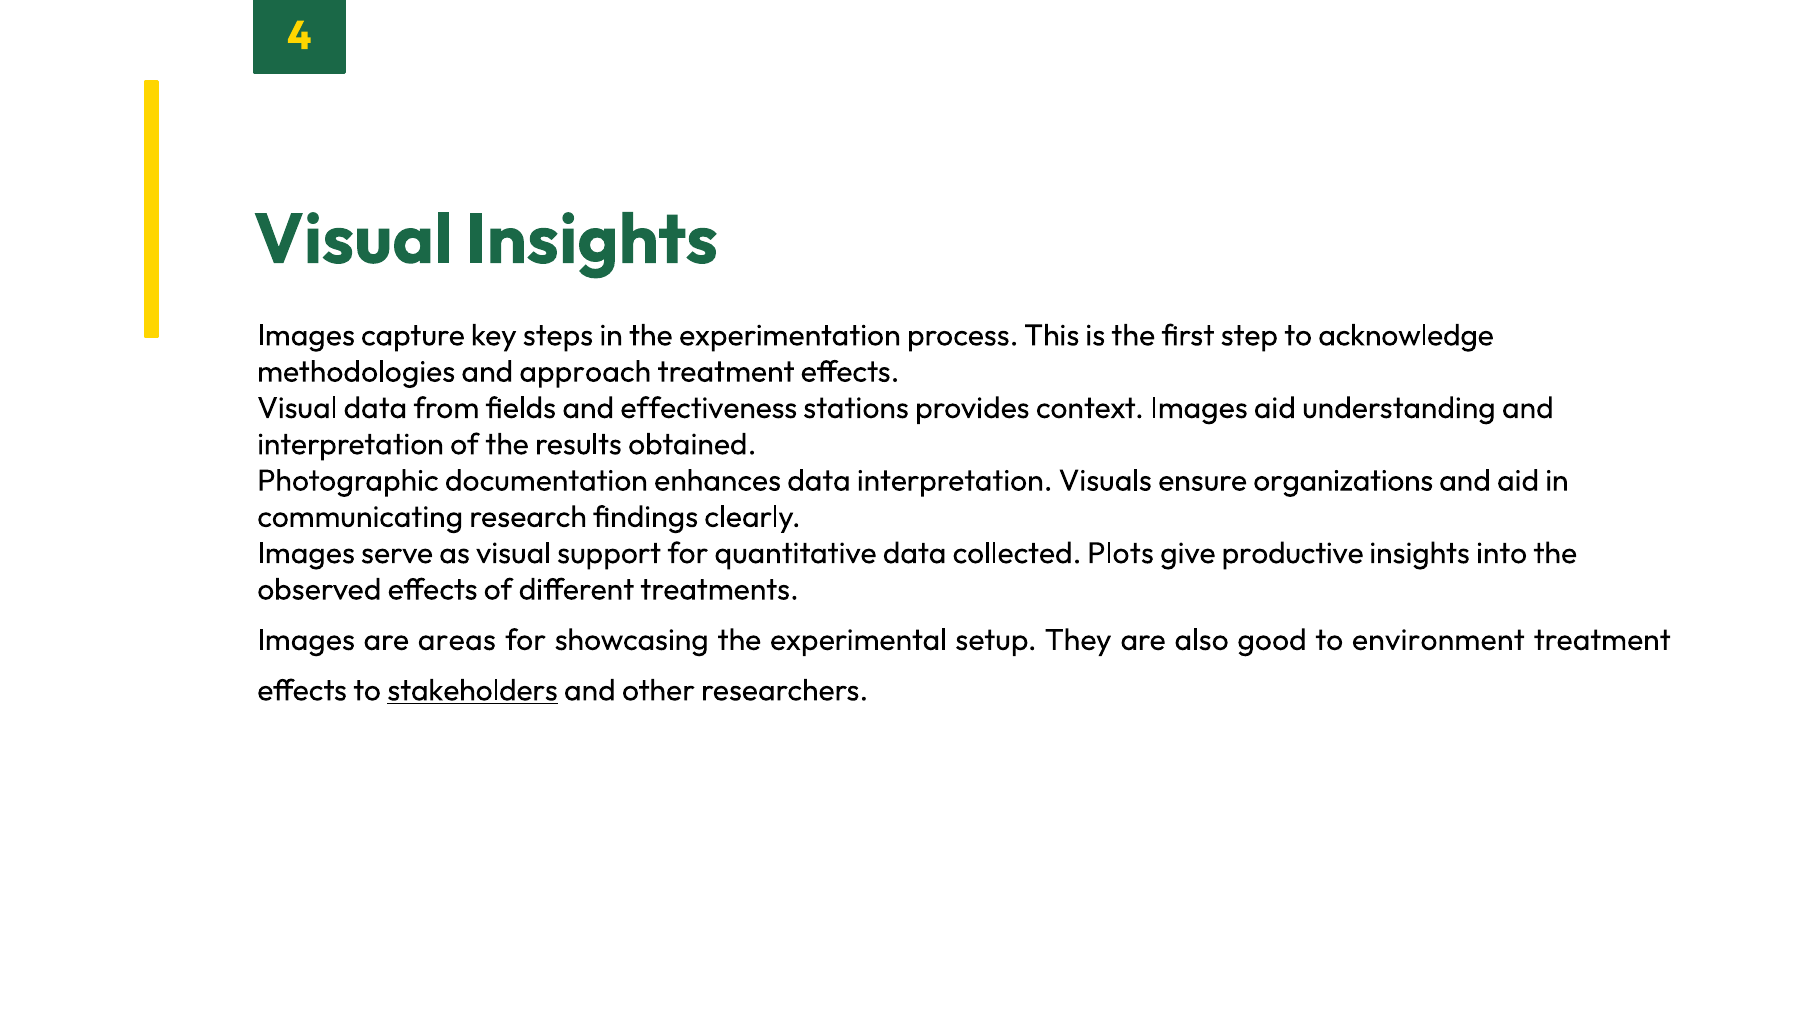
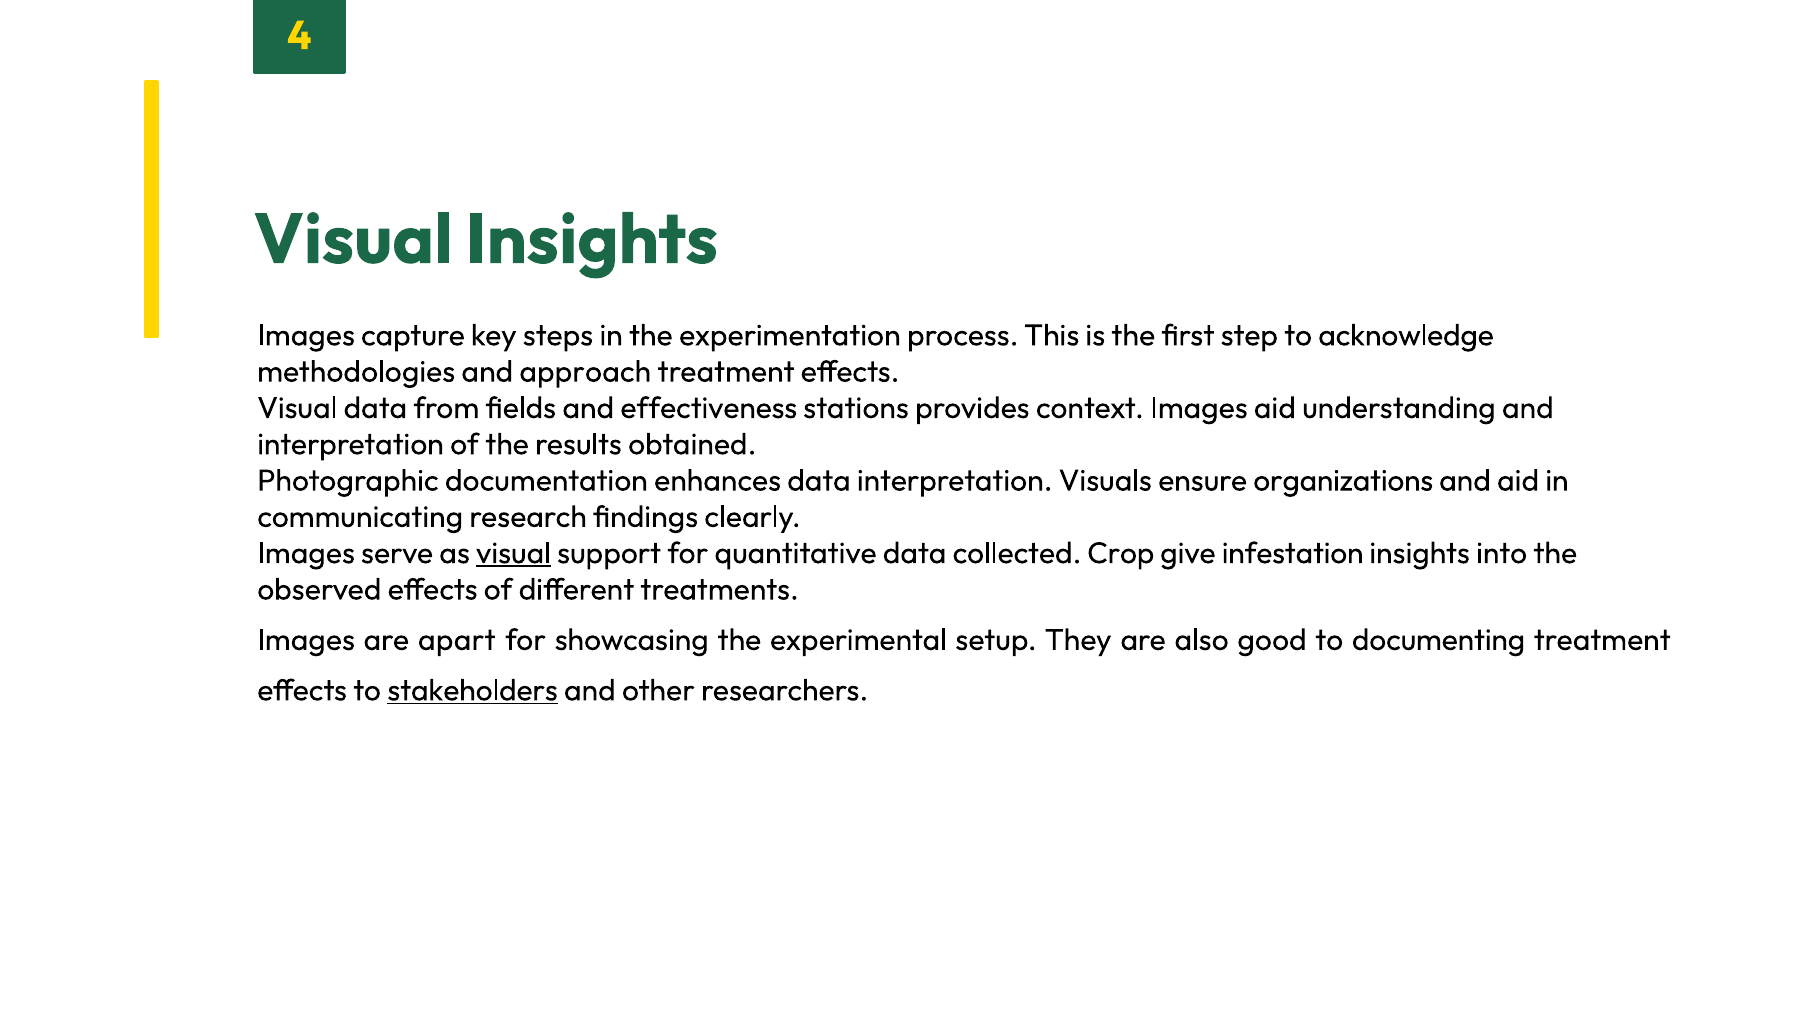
visual underline: none -> present (513, 553)
Plots: Plots -> Crop (1121, 553)
productive: productive -> infestation (1293, 553)
areas: areas -> apart (457, 640)
environment: environment -> documenting (1439, 640)
